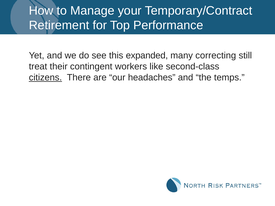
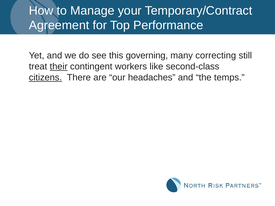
Retirement: Retirement -> Agreement (59, 25)
expanded: expanded -> governing (147, 56)
their underline: none -> present (59, 67)
